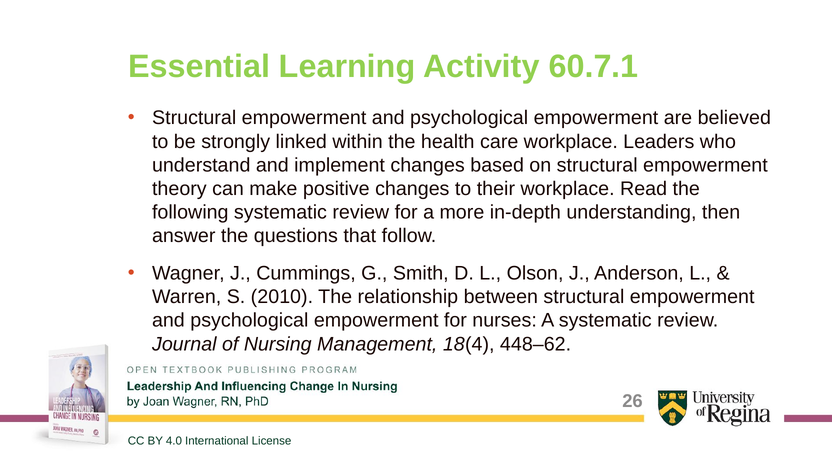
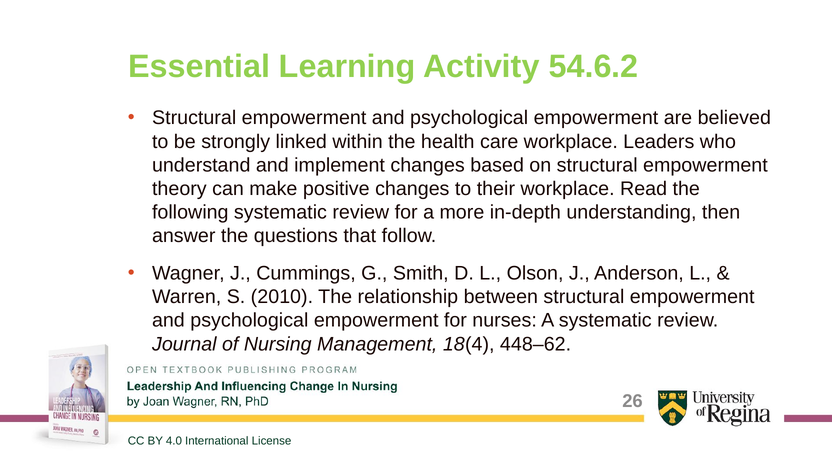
60.7.1: 60.7.1 -> 54.6.2 (594, 67)
